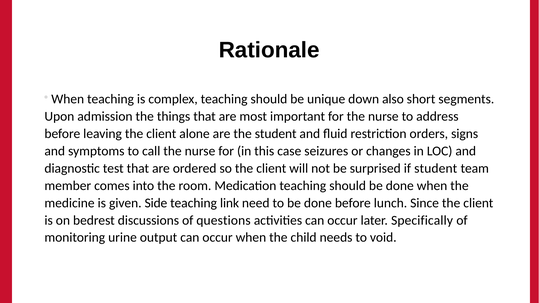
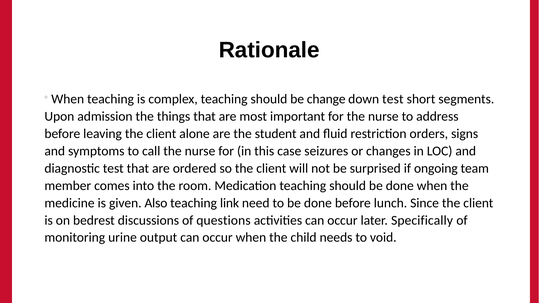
unique: unique -> change (326, 99)
down also: also -> test (393, 99)
if student: student -> ongoing (436, 168)
Side: Side -> Also (156, 203)
